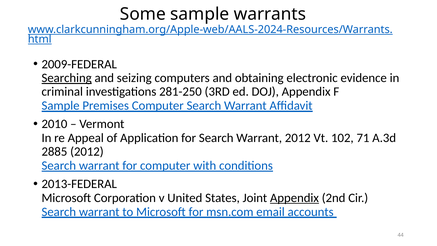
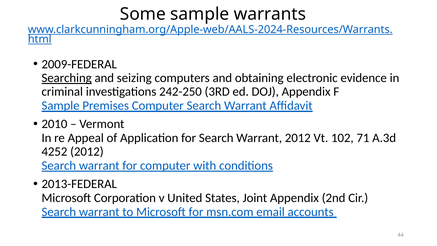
281-250: 281-250 -> 242-250 (180, 92)
2885: 2885 -> 4252 (54, 152)
Appendix underline: present -> none (294, 198)
